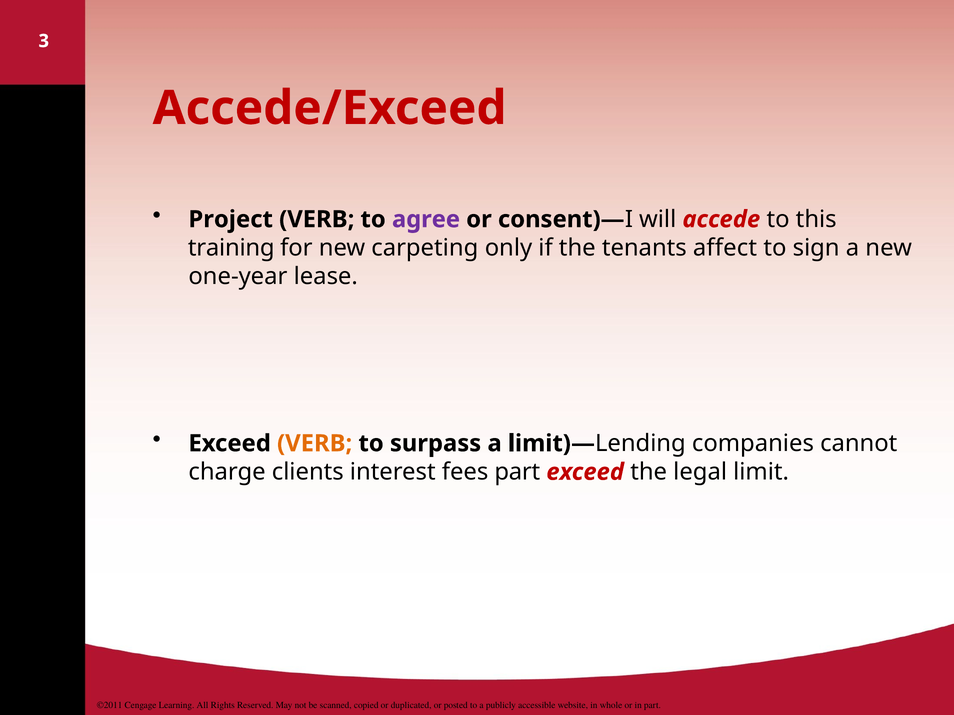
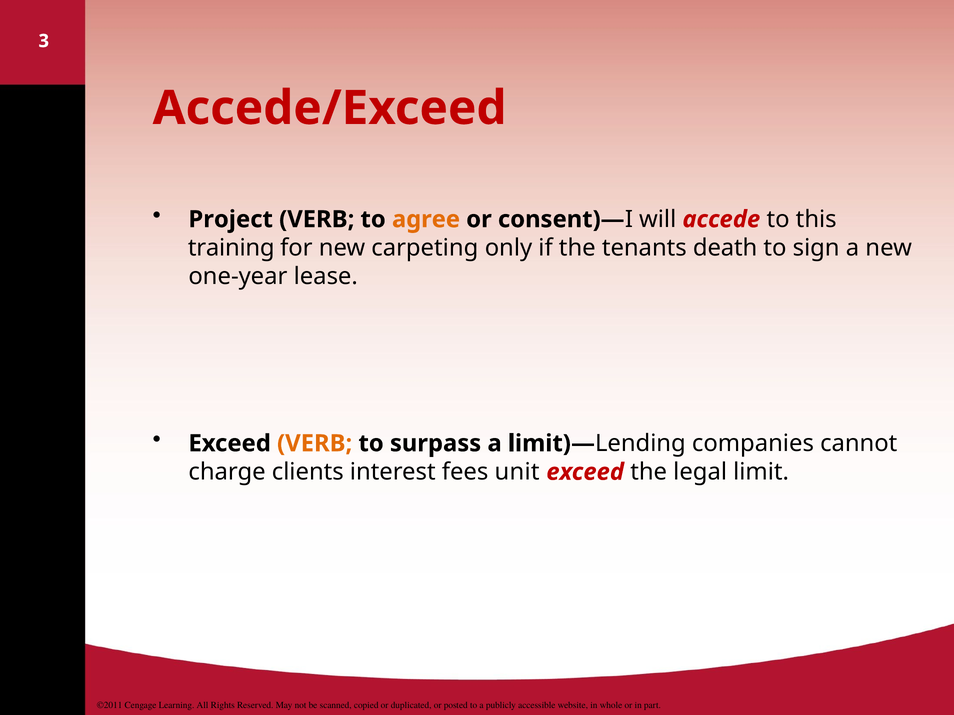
agree colour: purple -> orange (426, 220)
affect: affect -> death (725, 248)
fees part: part -> unit (517, 472)
